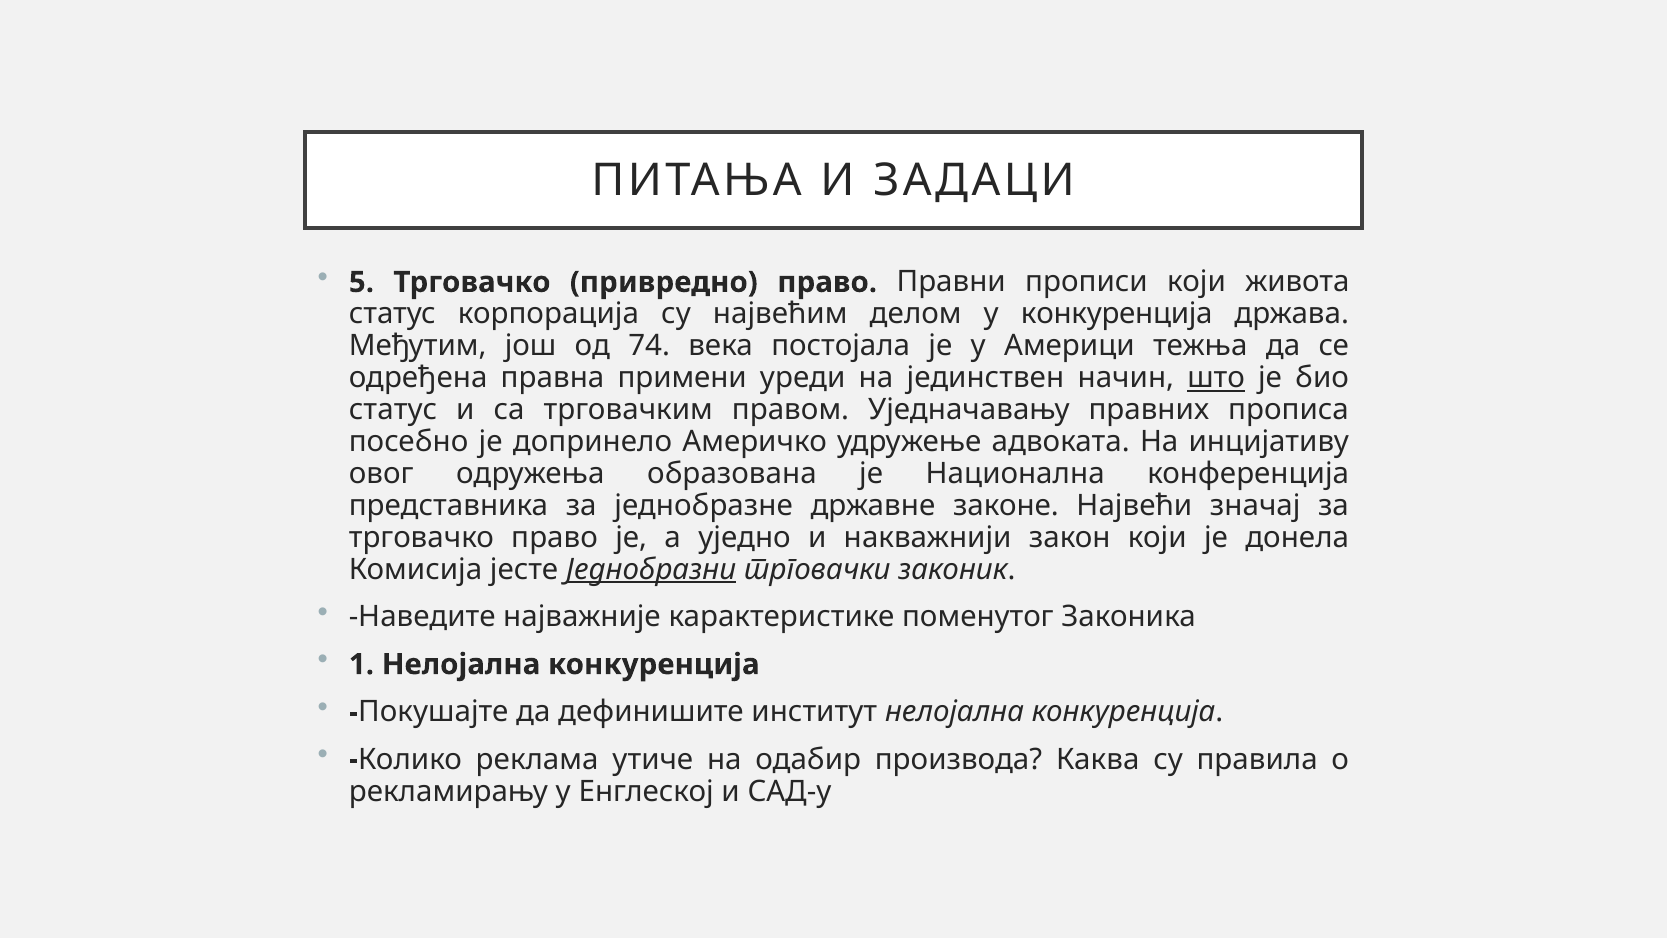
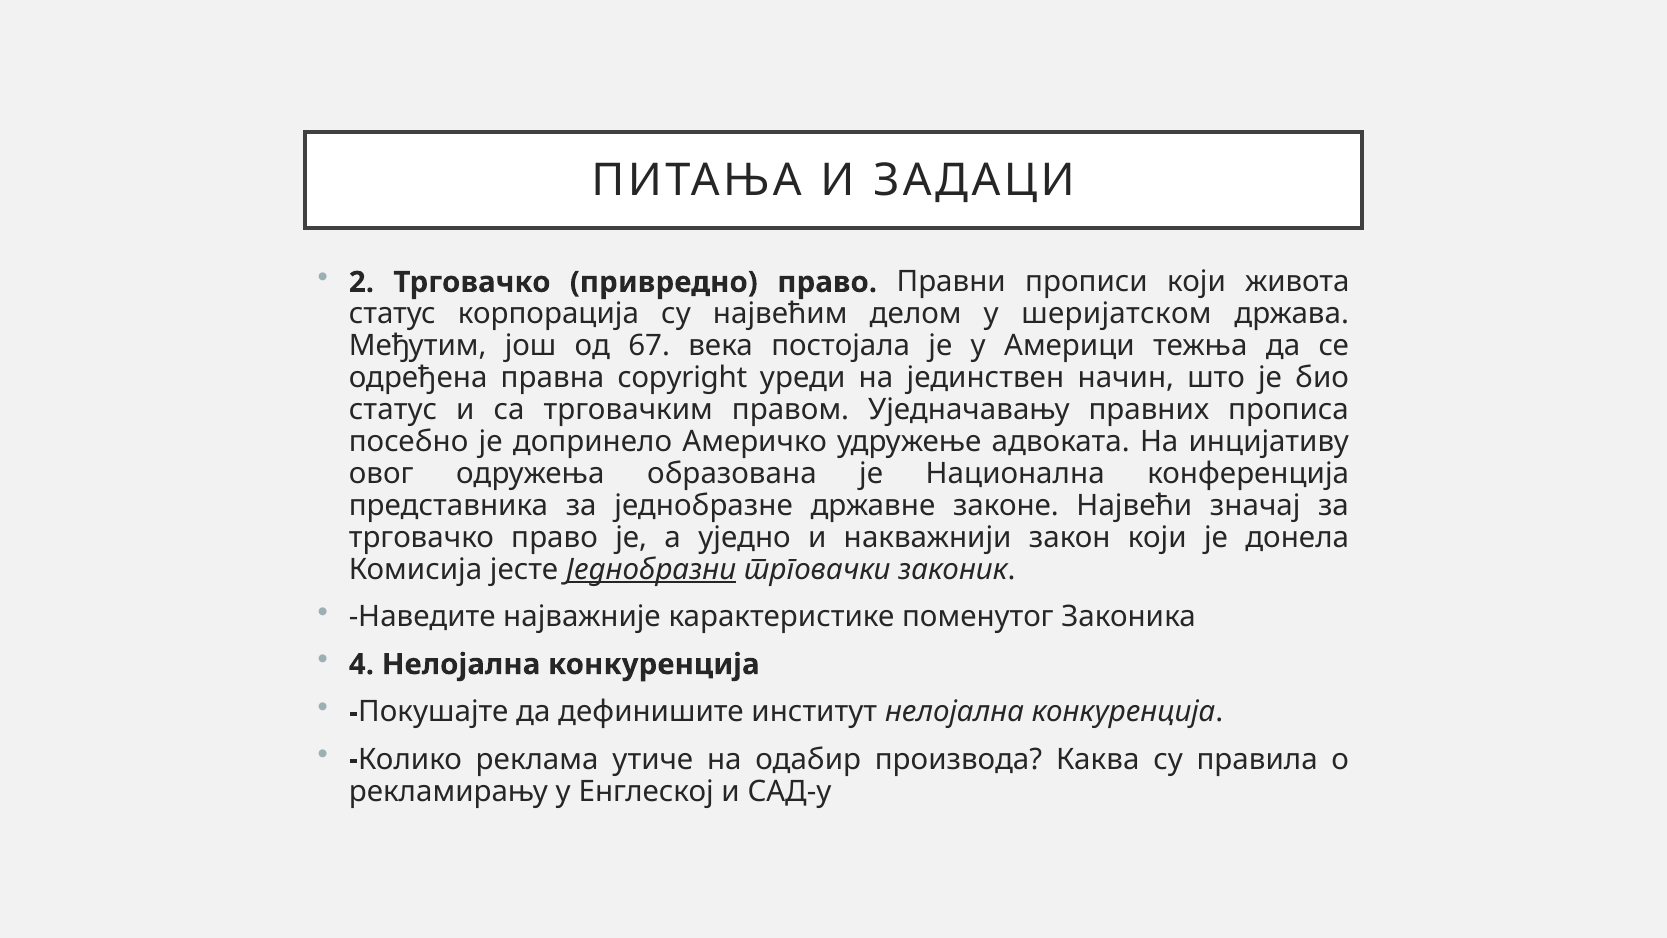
5: 5 -> 2 (361, 282)
у конкуренција: конкуренција -> шеријатском (1117, 314)
74: 74 -> 67 (649, 346)
примени: примени -> copyright (682, 378)
што underline: present -> none (1216, 378)
1: 1 -> 4 (361, 664)
